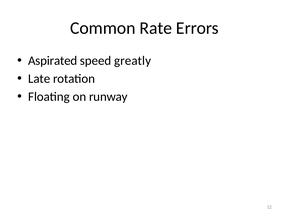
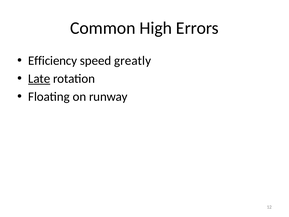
Rate: Rate -> High (156, 28)
Aspirated: Aspirated -> Efficiency (53, 61)
Late underline: none -> present (39, 79)
